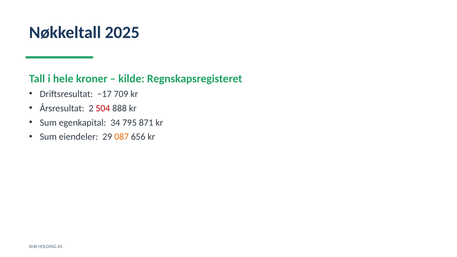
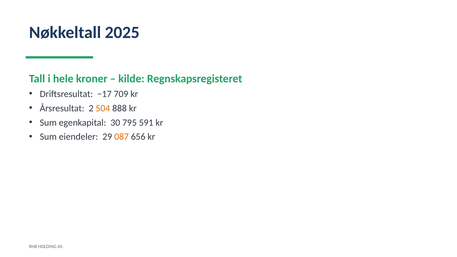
504 colour: red -> orange (103, 108)
34: 34 -> 30 (115, 123)
871: 871 -> 591 (146, 123)
